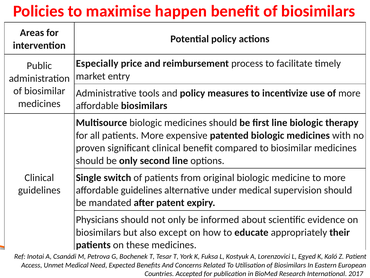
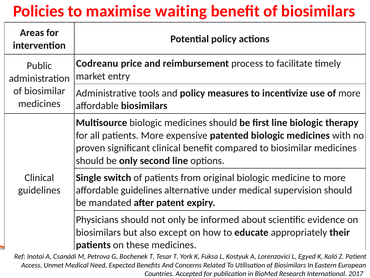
happen: happen -> waiting (181, 11)
Especially: Especially -> Codreanu (97, 63)
